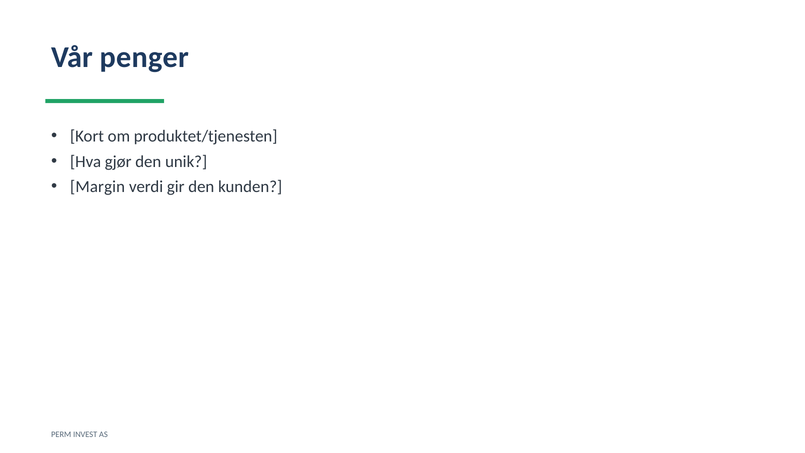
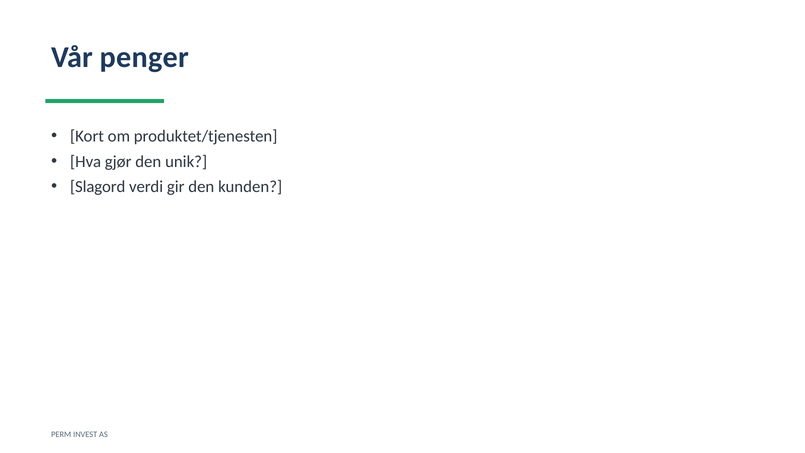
Margin: Margin -> Slagord (98, 187)
